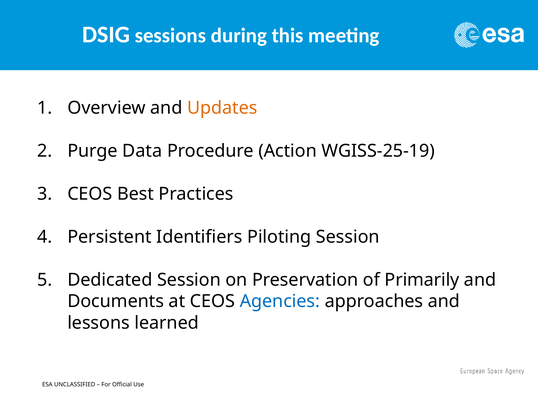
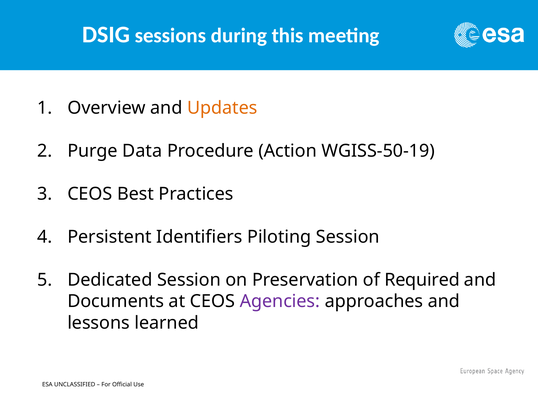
WGISS-25-19: WGISS-25-19 -> WGISS-50-19 (378, 151)
Primarily: Primarily -> Required (422, 280)
Agencies colour: blue -> purple (280, 302)
